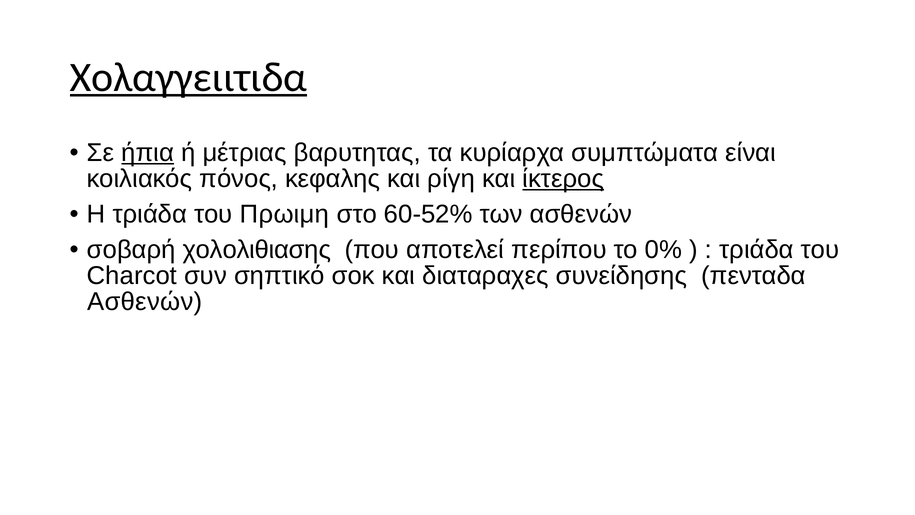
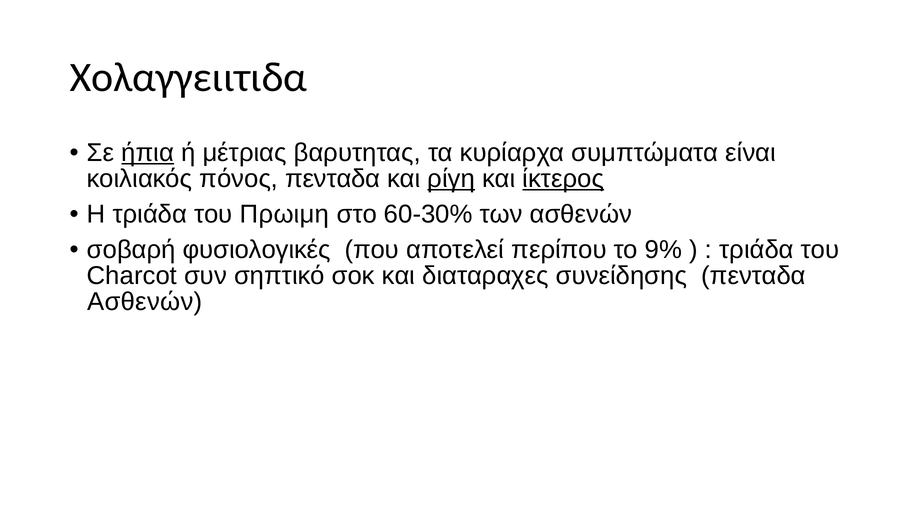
Χολαγγειιτιδα underline: present -> none (188, 77)
πόνος κεφαλης: κεφαλης -> πενταδα (333, 179)
ρίγη underline: none -> present (451, 179)
60-52%: 60-52% -> 60-30% (428, 214)
χολολιθιασης: χολολιθιασης -> φυσιολογικές (257, 250)
0%: 0% -> 9% (664, 250)
